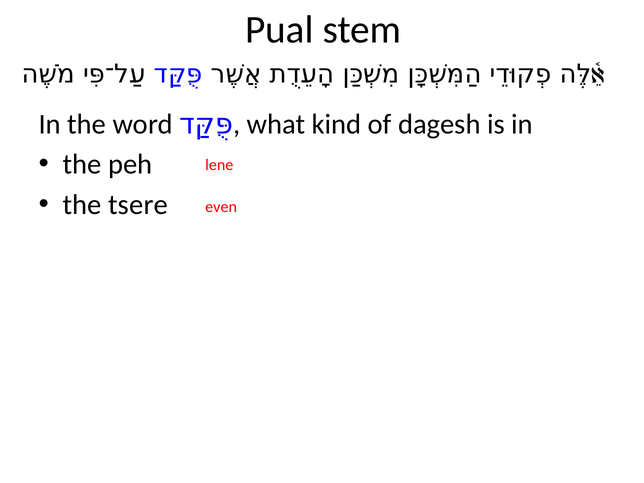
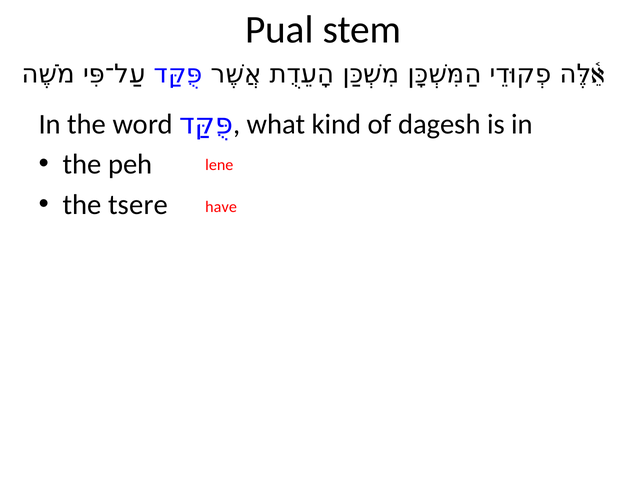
even: even -> have (221, 207)
